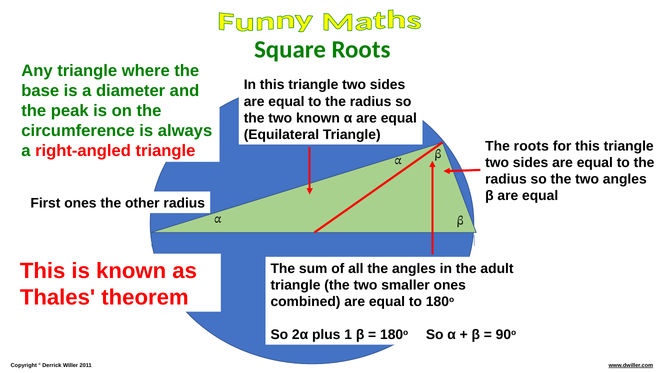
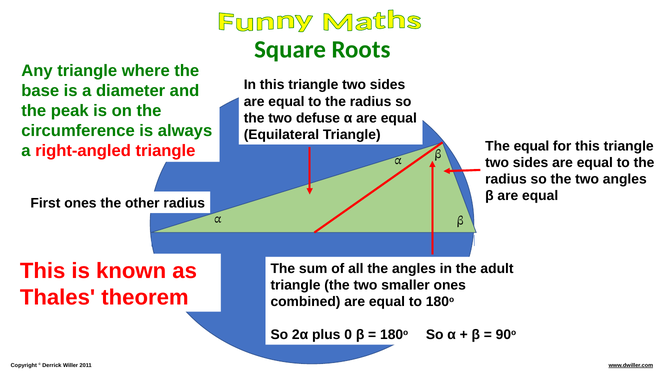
two known: known -> defuse (318, 118)
The roots: roots -> equal (531, 146)
1: 1 -> 0 (348, 335)
